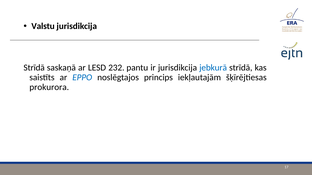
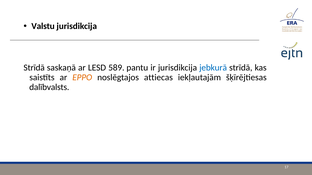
232: 232 -> 589 (116, 68)
EPPO colour: blue -> orange (82, 78)
princips: princips -> attiecas (158, 78)
prokurora: prokurora -> dalībvalsts (49, 87)
